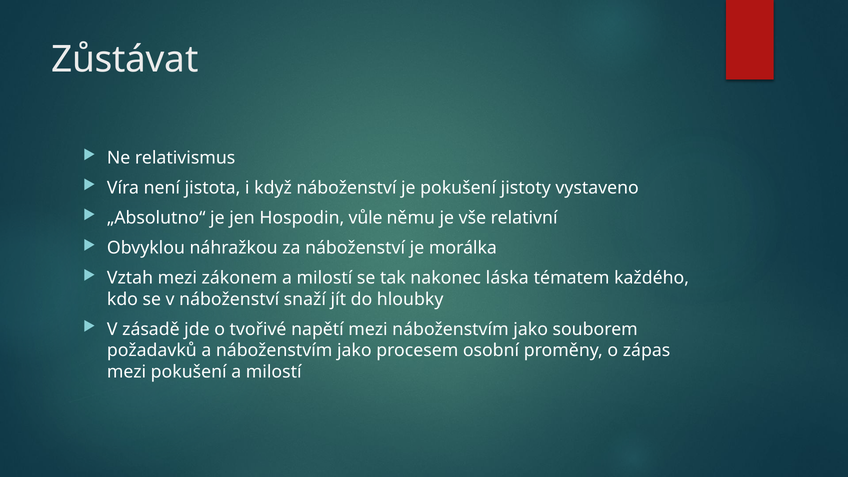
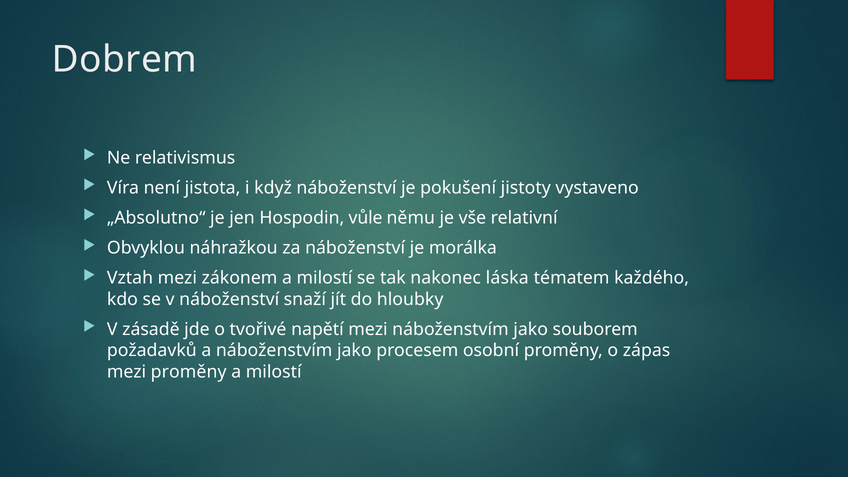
Zůstávat: Zůstávat -> Dobrem (125, 60)
mezi pokušení: pokušení -> proměny (189, 372)
